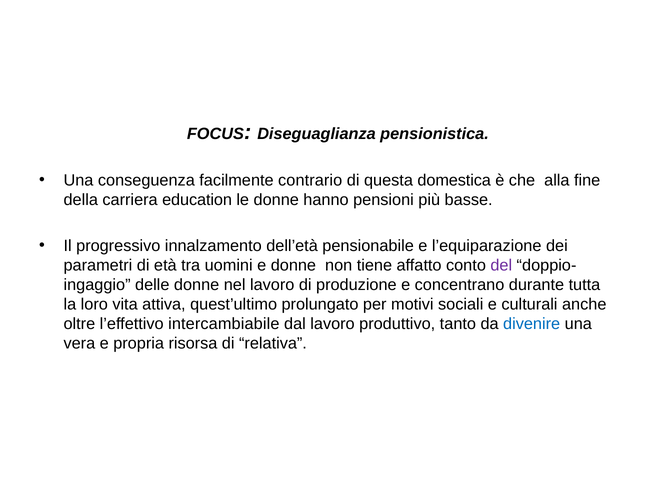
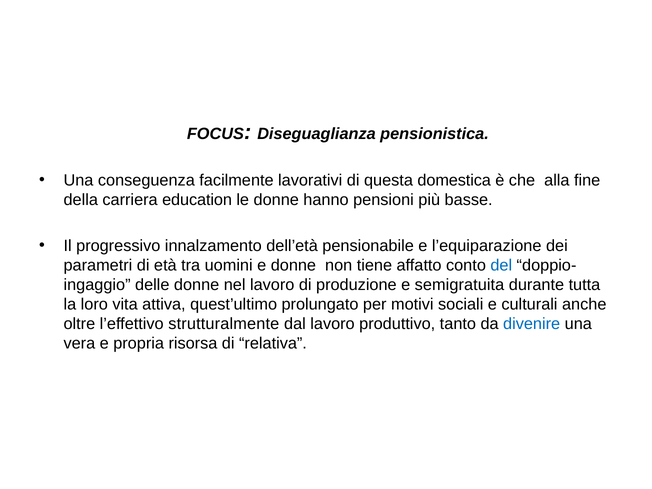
contrario: contrario -> lavorativi (310, 180)
del colour: purple -> blue (501, 265)
concentrano: concentrano -> semigratuita (459, 285)
intercambiabile: intercambiabile -> strutturalmente (224, 324)
